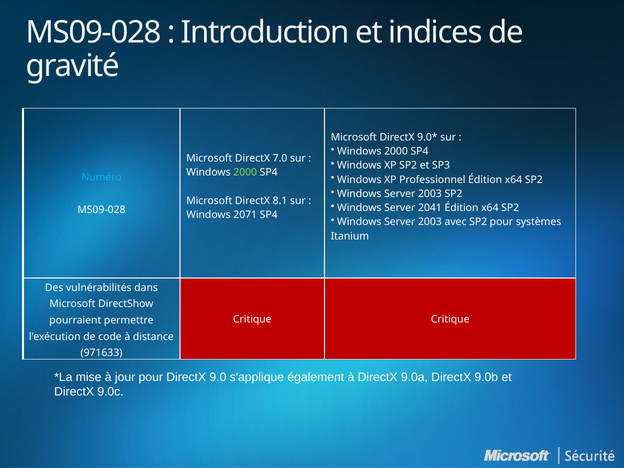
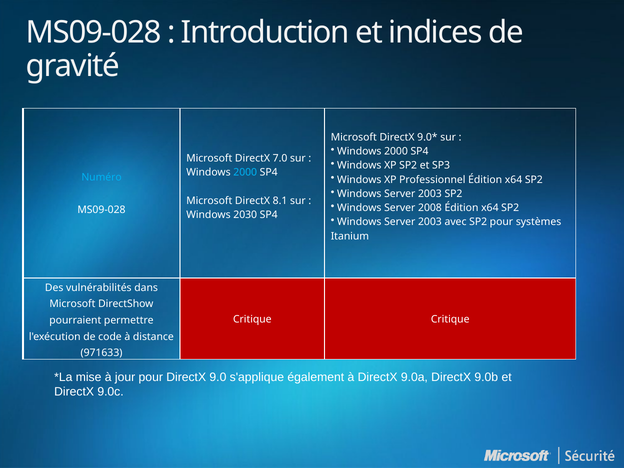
2000 colour: light green -> light blue (245, 173)
2041: 2041 -> 2008 (430, 208)
2071: 2071 -> 2030 (245, 215)
